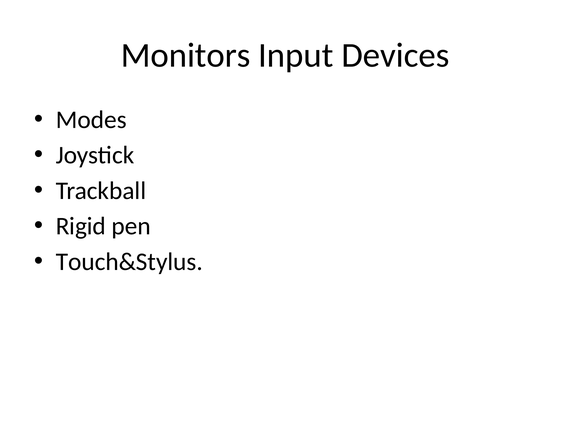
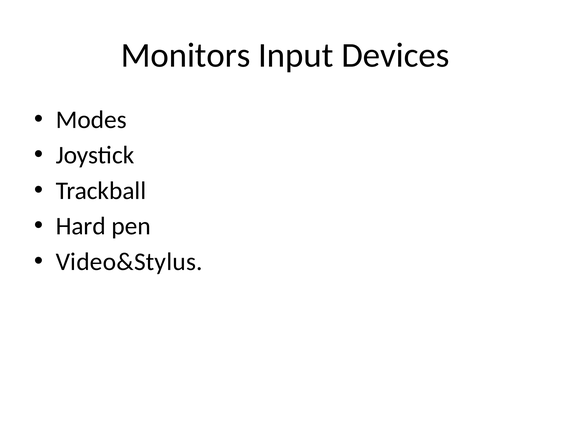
Rigid: Rigid -> Hard (81, 226)
Touch&Stylus: Touch&Stylus -> Video&Stylus (129, 262)
